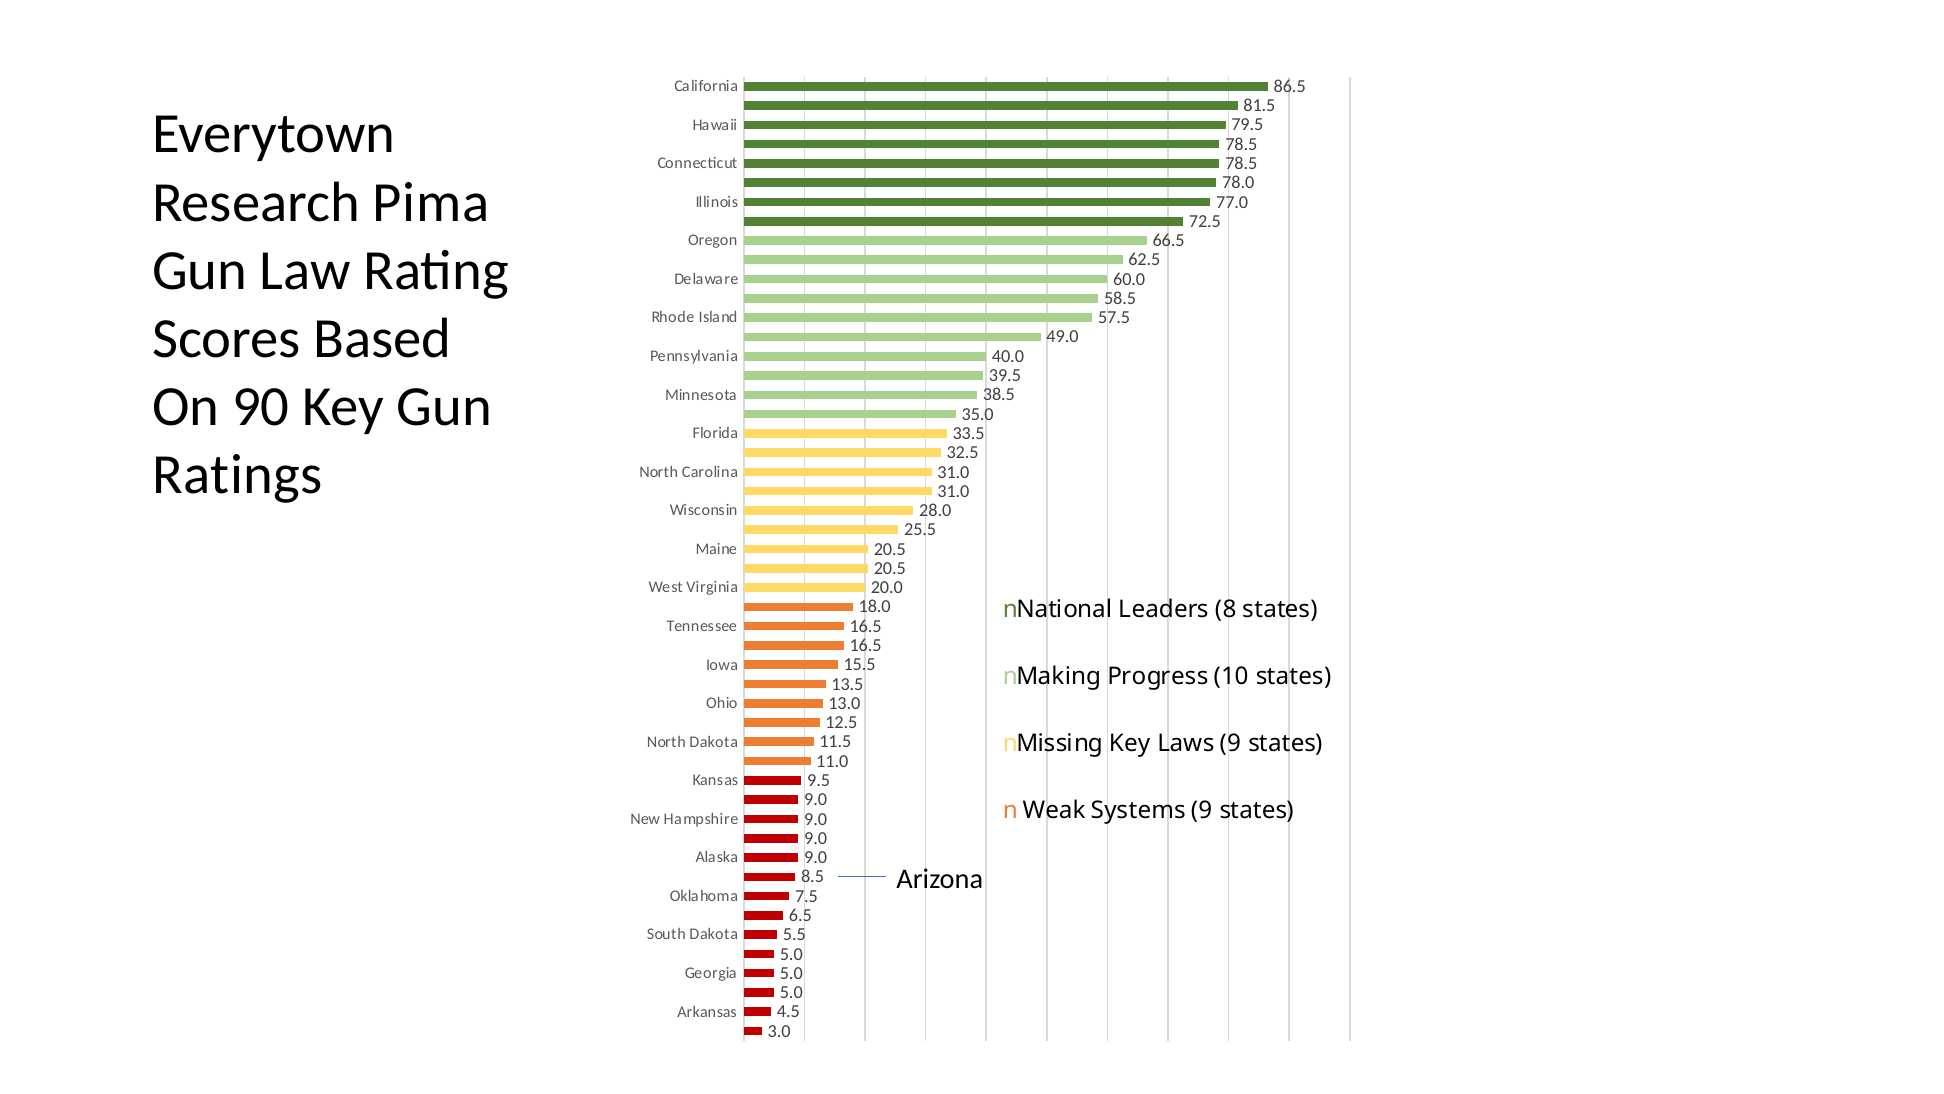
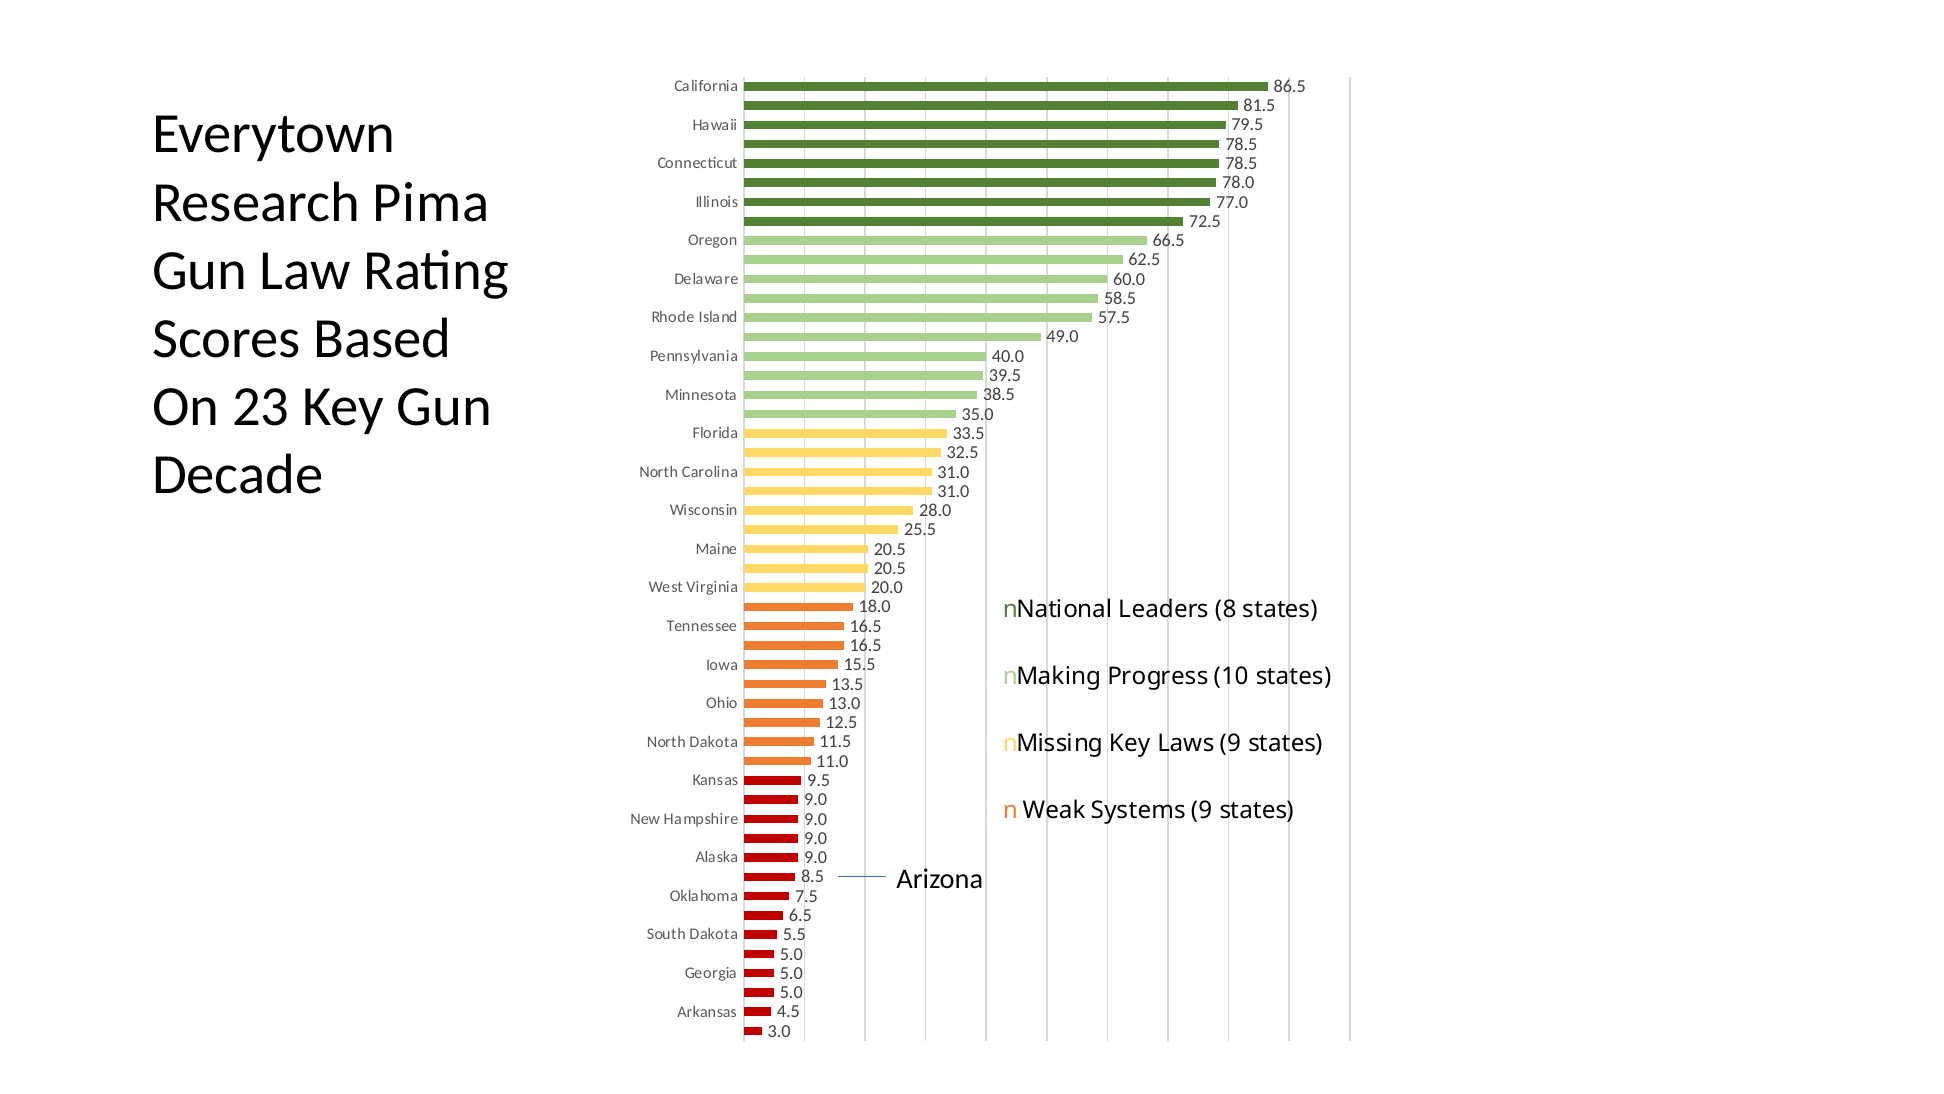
90: 90 -> 23 (261, 406)
Ratings: Ratings -> Decade (238, 475)
